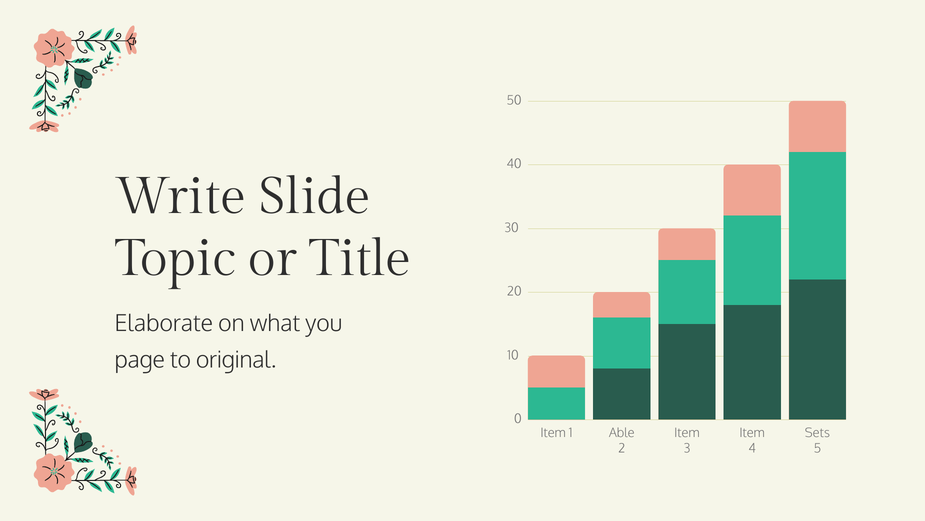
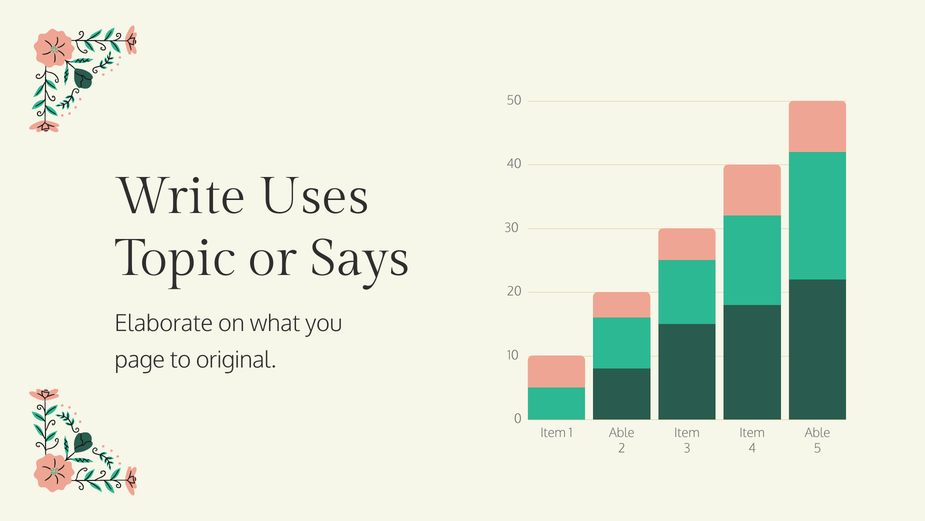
Slide: Slide -> Uses (314, 196)
Title: Title -> Says (360, 258)
Sets: Sets -> Able (818, 432)
